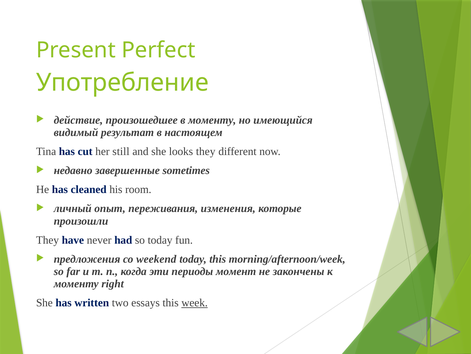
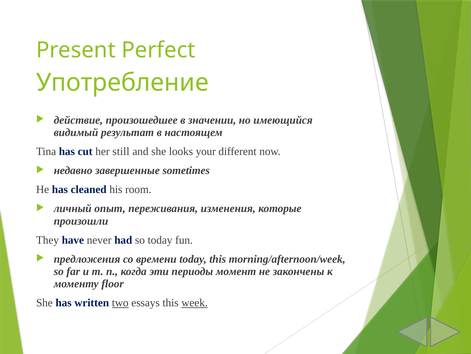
в моменту: моменту -> значении (212, 120)
looks they: they -> your (206, 151)
weekend: weekend -> времени (156, 258)
right: right -> floor (113, 283)
two underline: none -> present (120, 302)
